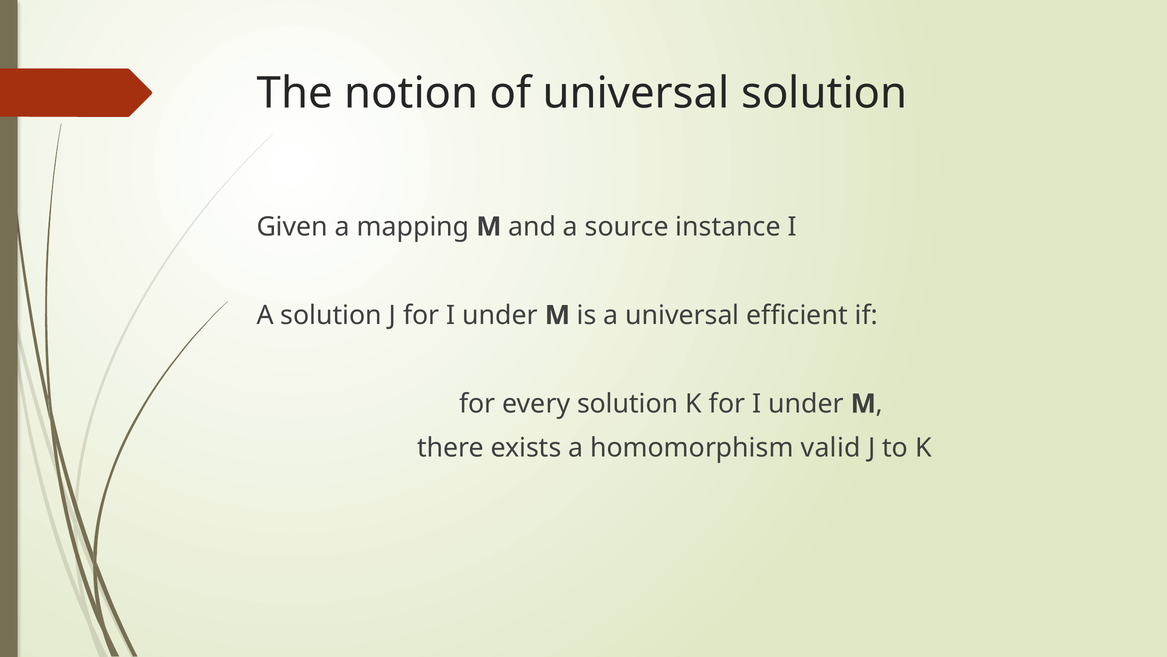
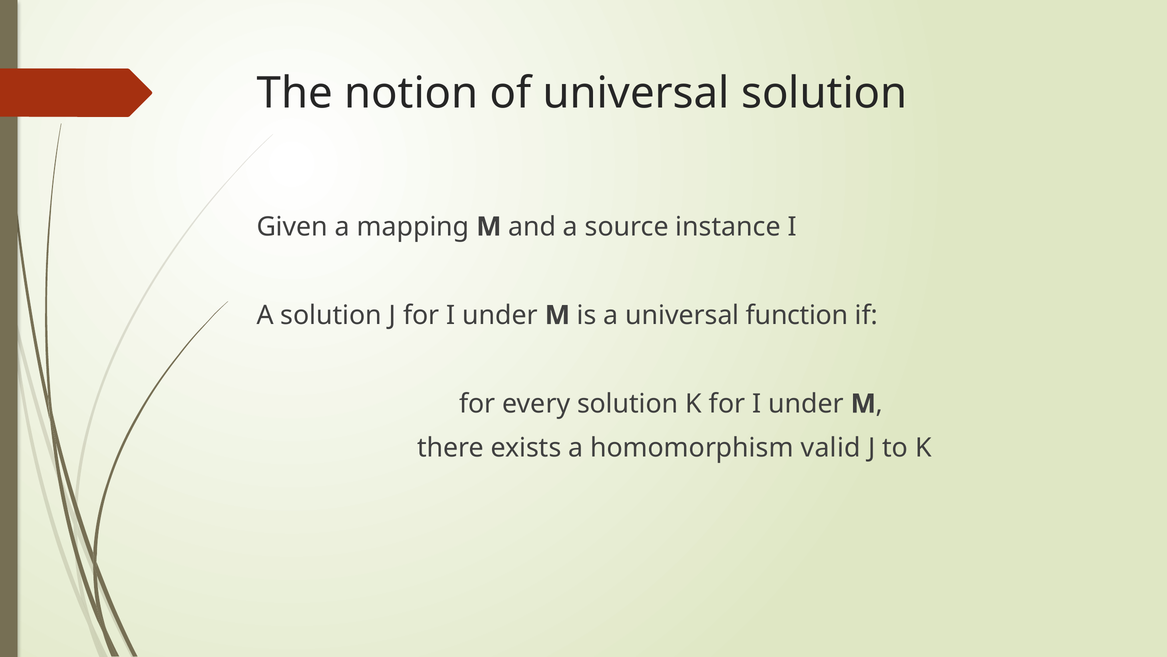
efficient: efficient -> function (797, 315)
